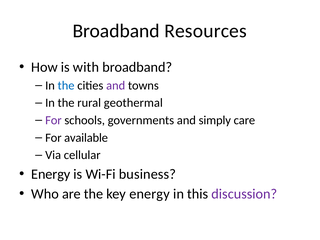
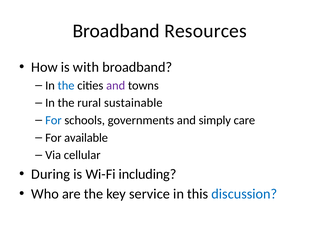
geothermal: geothermal -> sustainable (133, 103)
For colour: purple -> blue (53, 120)
Energy: Energy -> During (51, 174)
business: business -> including (148, 174)
key energy: energy -> service (150, 194)
discussion colour: purple -> blue (244, 194)
